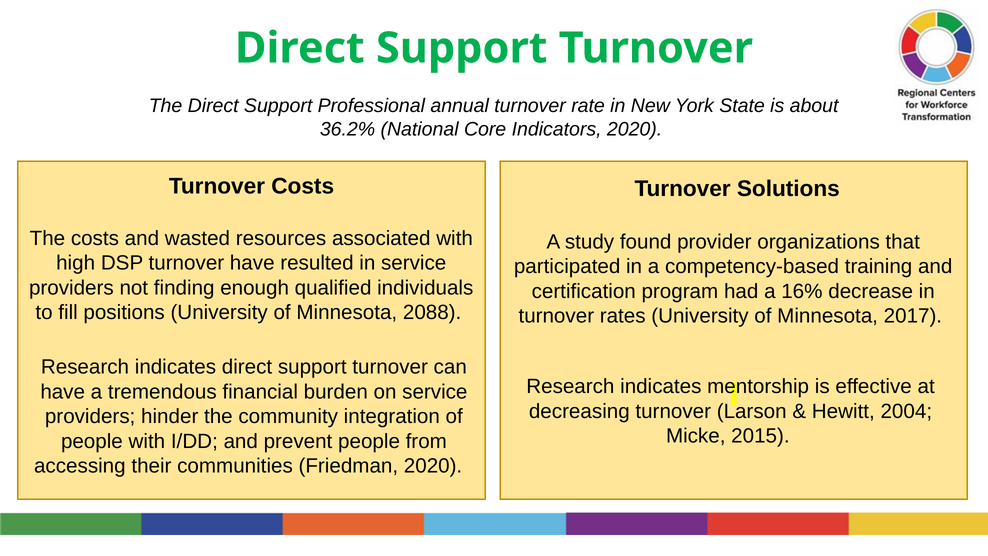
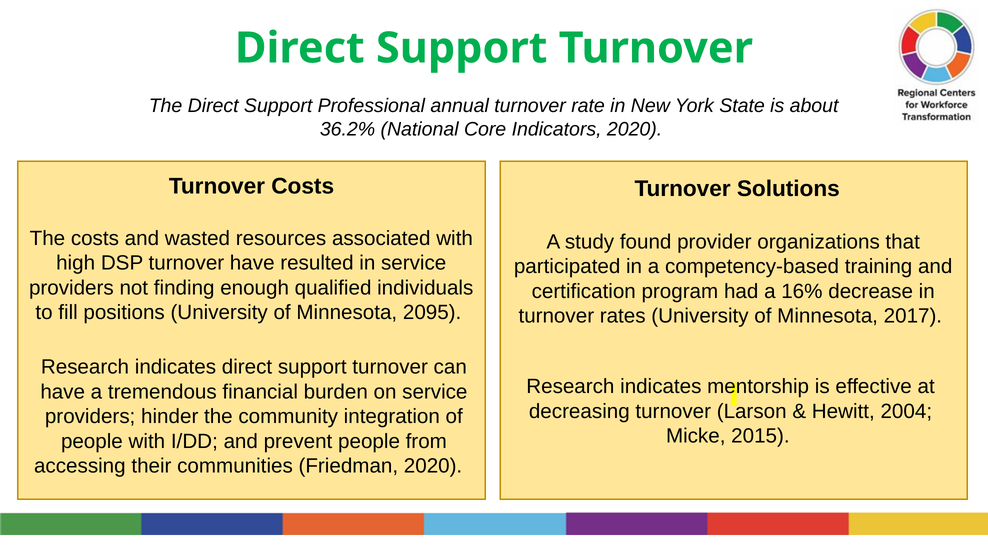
2088: 2088 -> 2095 (432, 312)
